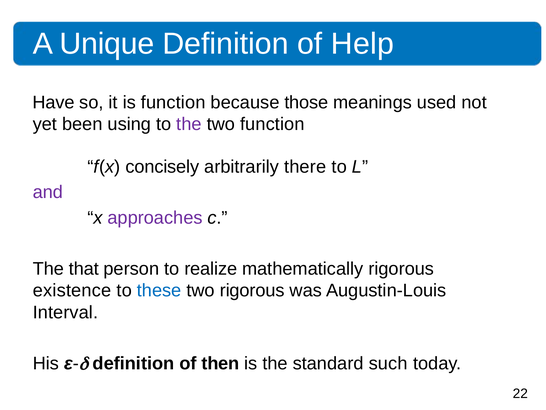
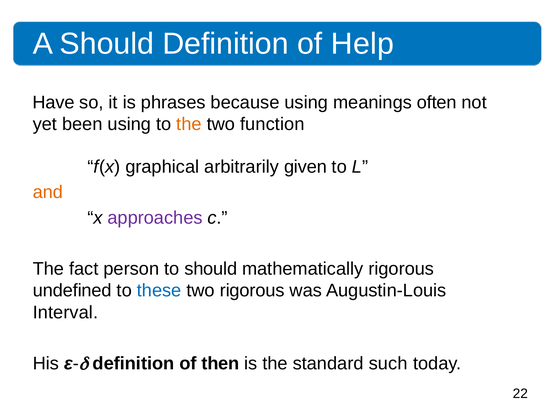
A Unique: Unique -> Should (107, 44)
is function: function -> phrases (173, 102)
because those: those -> using (306, 102)
used: used -> often (437, 102)
the colour: purple -> orange (189, 124)
concisely: concisely -> graphical (162, 167)
there: there -> given (305, 167)
and colour: purple -> orange (48, 192)
that: that -> fact (84, 268)
to realize: realize -> should (211, 268)
existence: existence -> undefined (72, 290)
